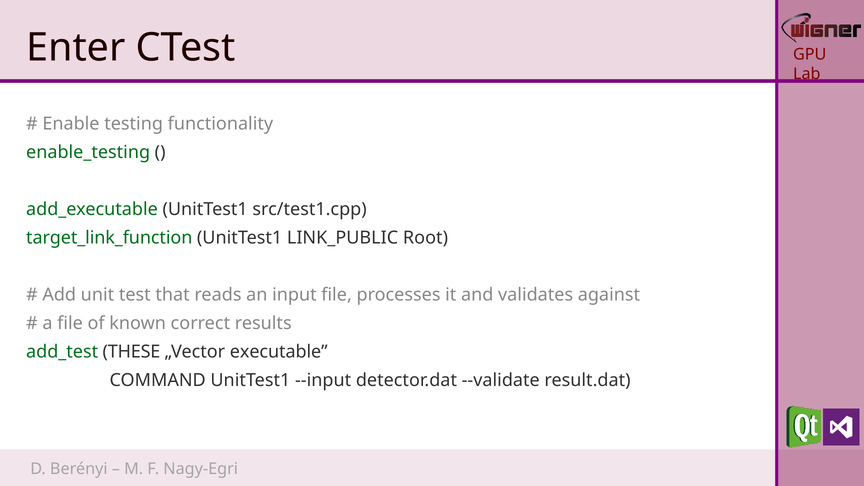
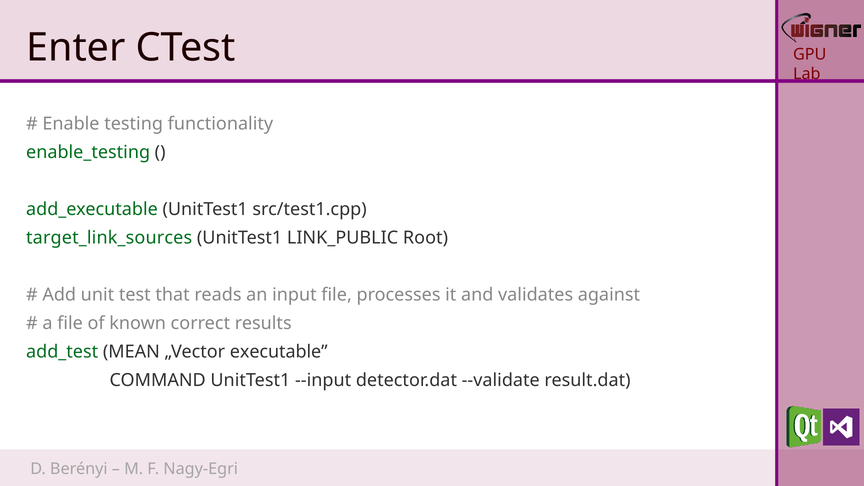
target_link_function: target_link_function -> target_link_sources (109, 238)
THESE: THESE -> MEAN (131, 352)
